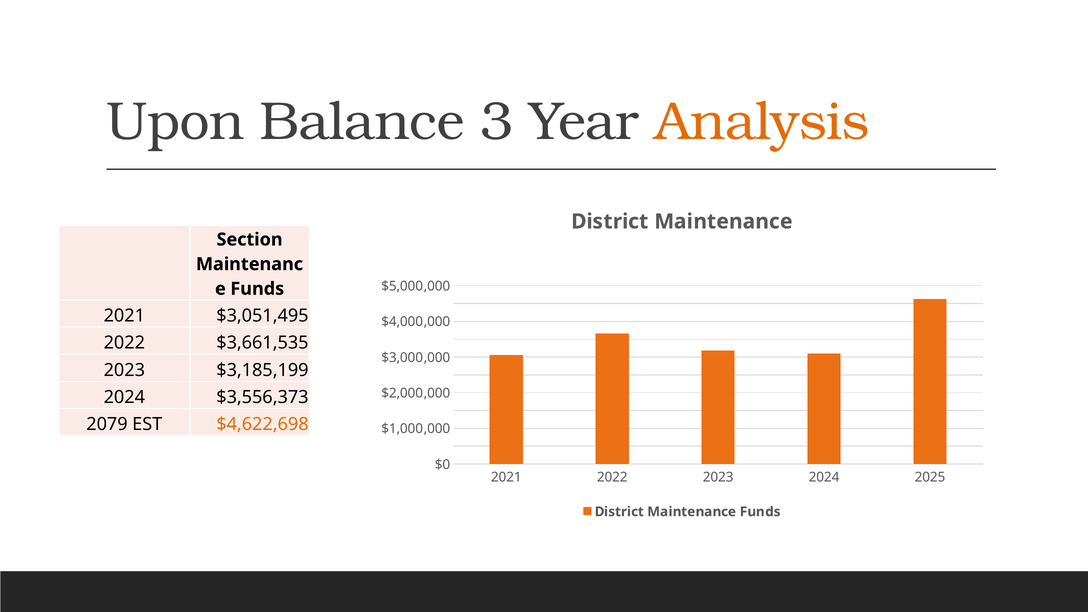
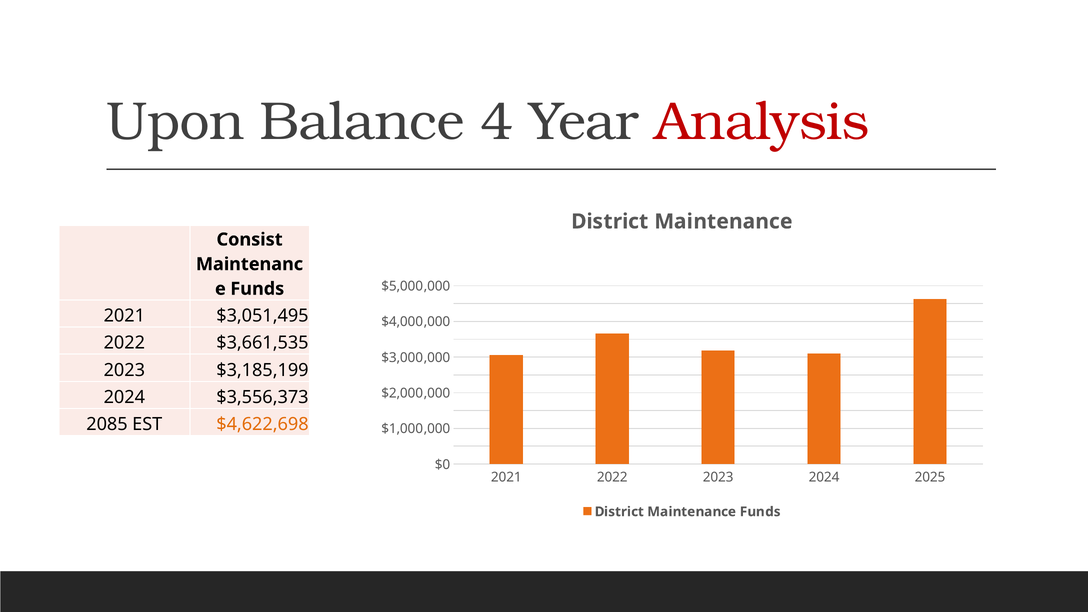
3: 3 -> 4 (497, 122)
Analysis colour: orange -> red (762, 122)
Section: Section -> Consist (250, 240)
2079: 2079 -> 2085 (107, 424)
